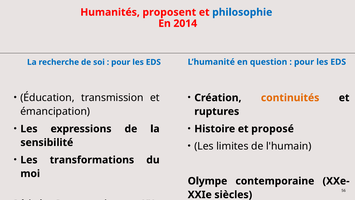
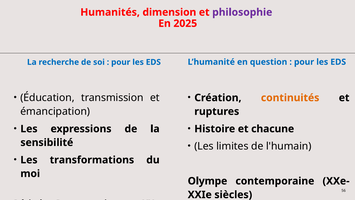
proposent: proposent -> dimension (169, 12)
philosophie colour: blue -> purple (242, 12)
2014: 2014 -> 2025 (185, 23)
proposé: proposé -> chacune (273, 129)
